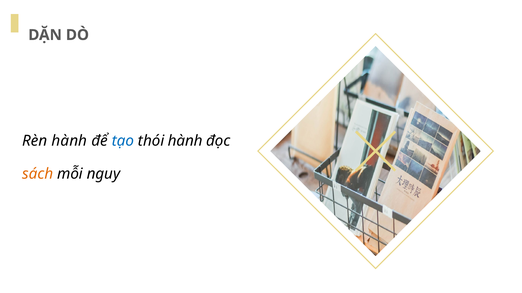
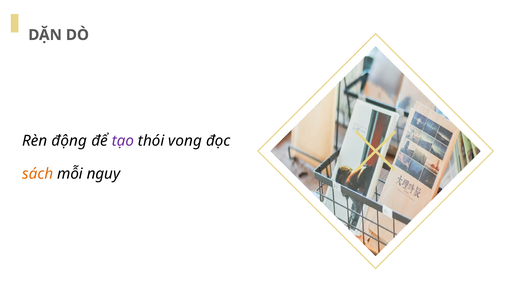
Rèn hành: hành -> động (69, 141)
tạo colour: blue -> purple (123, 141)
thói hành: hành -> vong (185, 141)
